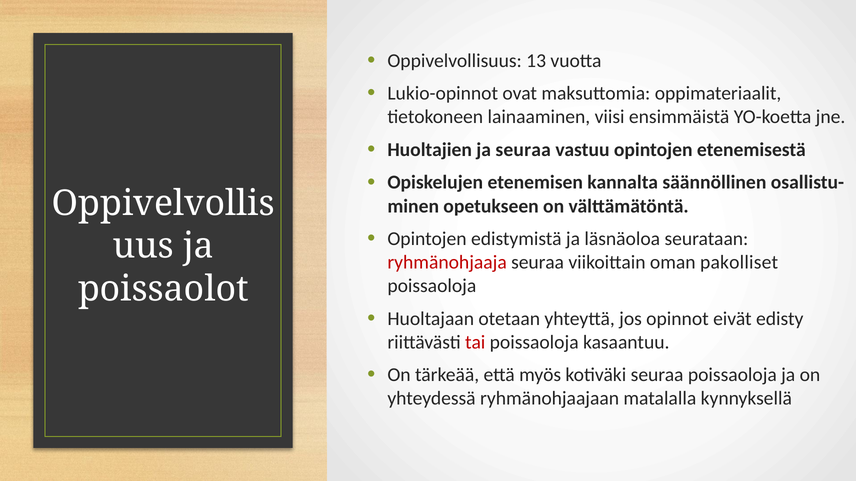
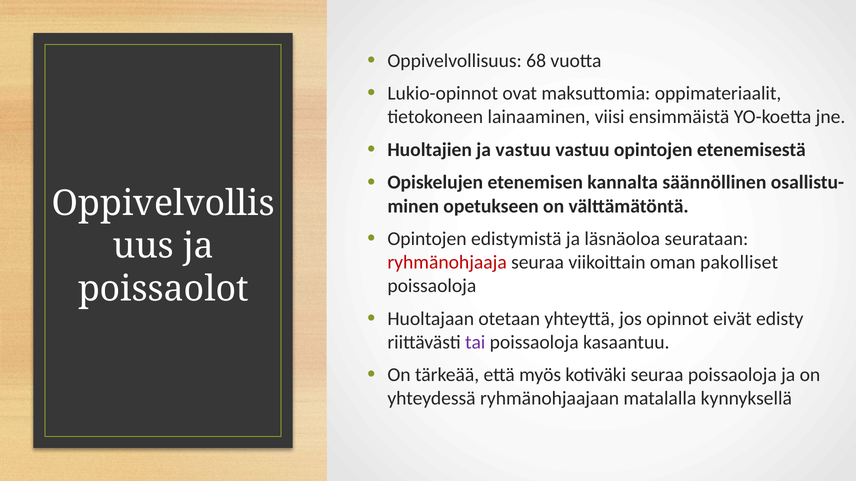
13: 13 -> 68 (536, 61)
ja seuraa: seuraa -> vastuu (523, 150)
tai colour: red -> purple (475, 343)
